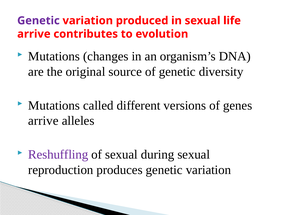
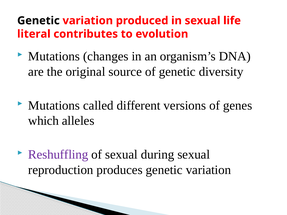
Genetic colour: purple -> black (38, 21)
arrive: arrive -> literal (34, 34)
arrive: arrive -> which (43, 121)
